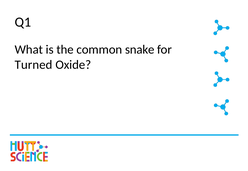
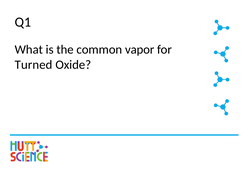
snake: snake -> vapor (140, 50)
